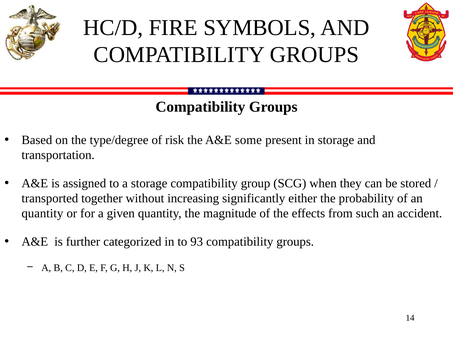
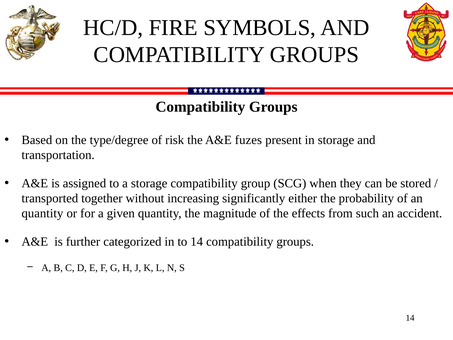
some: some -> fuzes (248, 140)
to 93: 93 -> 14 (197, 242)
